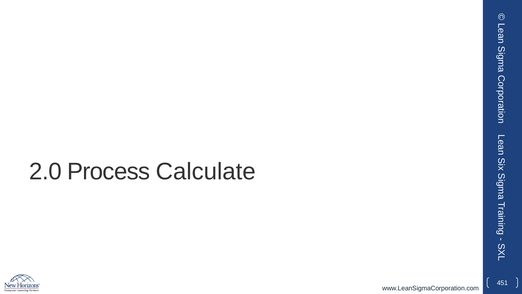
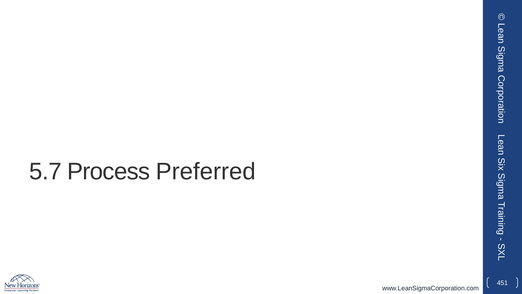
2.0: 2.0 -> 5.7 (45, 171)
Calculate: Calculate -> Preferred (206, 171)
